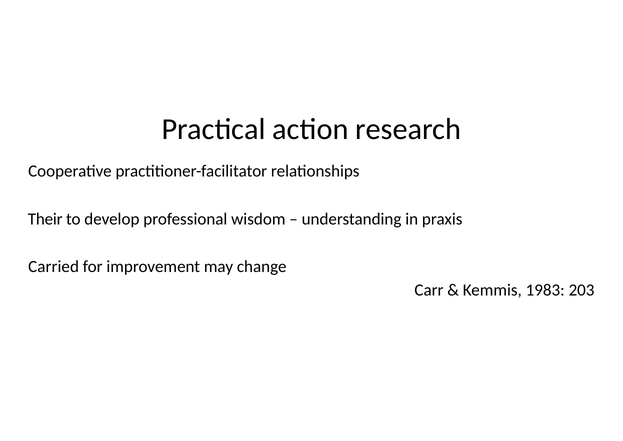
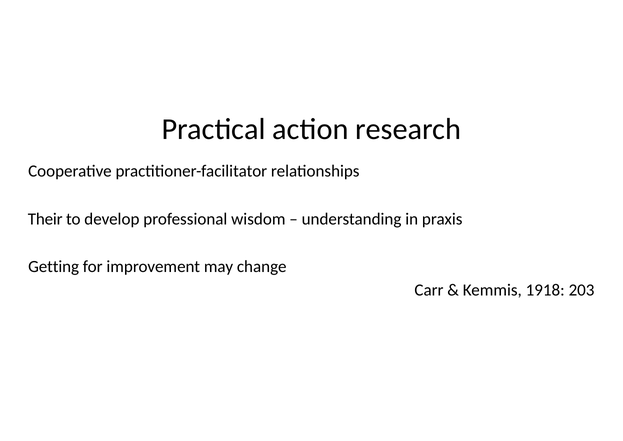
Carried: Carried -> Getting (54, 266)
1983: 1983 -> 1918 (545, 290)
